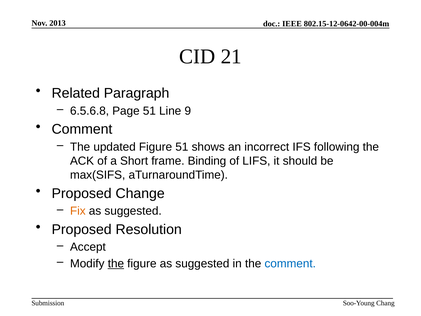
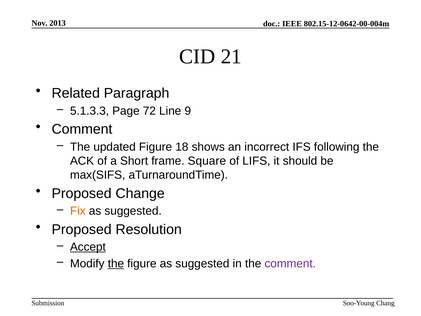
6.5.6.8: 6.5.6.8 -> 5.1.3.3 (90, 111)
Page 51: 51 -> 72 (149, 111)
Figure 51: 51 -> 18 (182, 147)
Binding: Binding -> Square (207, 161)
Accept underline: none -> present (88, 247)
comment colour: blue -> purple (290, 263)
